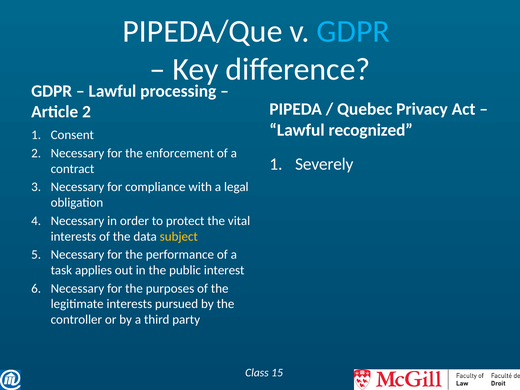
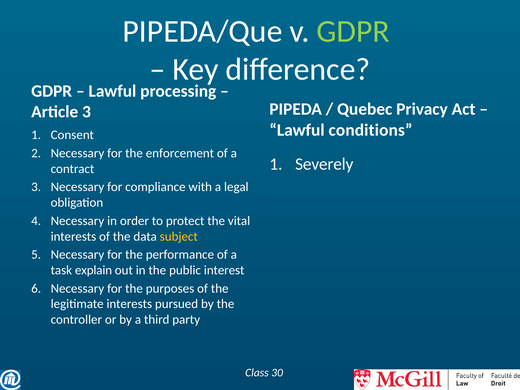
GDPR colour: light blue -> light green (353, 31)
Article 2: 2 -> 3 (87, 112)
recognized: recognized -> conditions (371, 130)
applies: applies -> explain (94, 270)
15: 15 -> 30 (277, 373)
